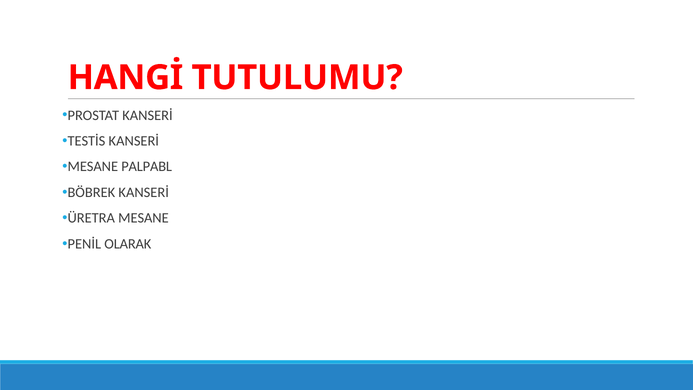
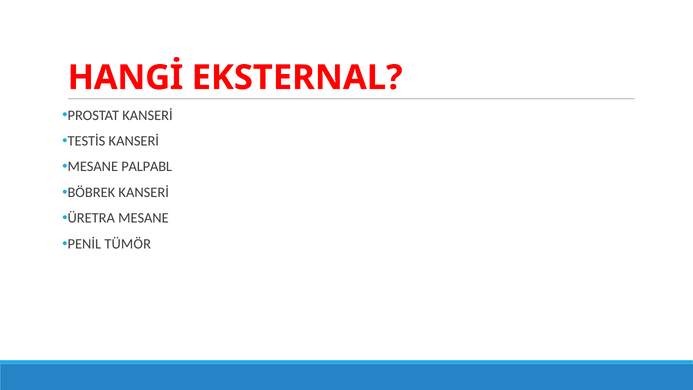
TUTULUMU: TUTULUMU -> EKSTERNAL (297, 78)
OLARAK: OLARAK -> TÜMÖR (128, 244)
